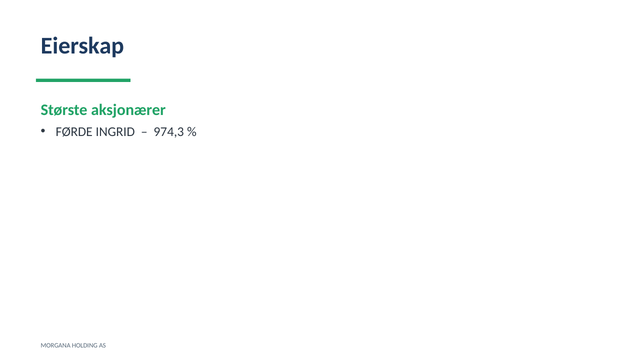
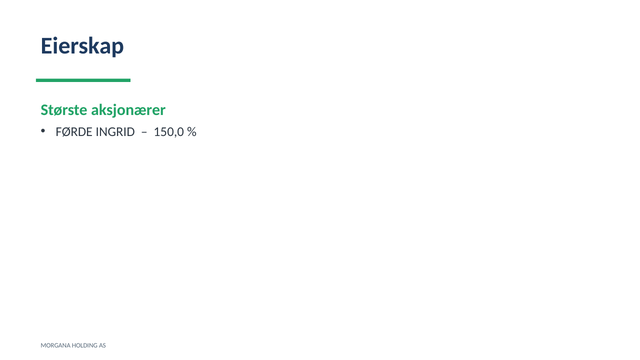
974,3: 974,3 -> 150,0 (169, 132)
